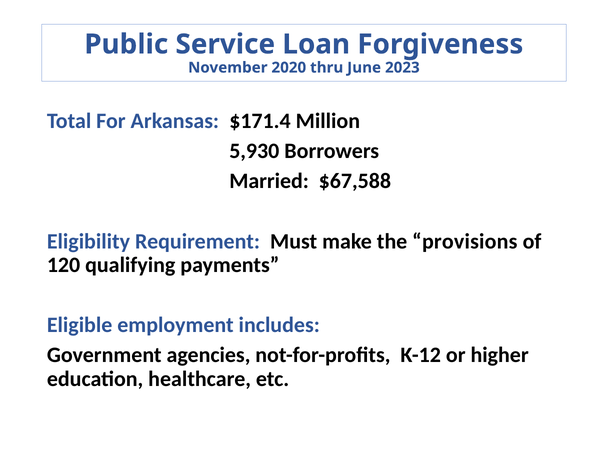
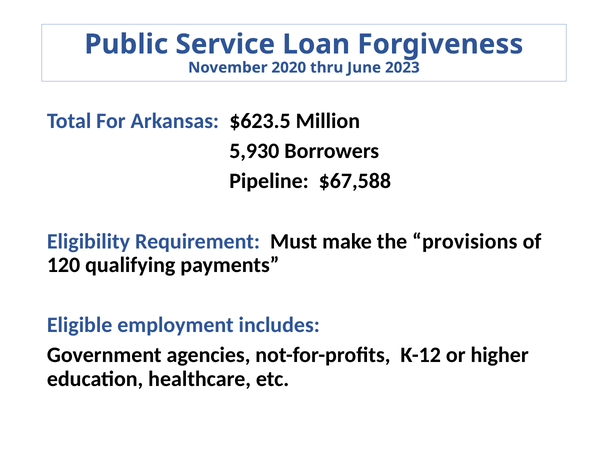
$171.4: $171.4 -> $623.5 (260, 121)
Married: Married -> Pipeline (269, 181)
